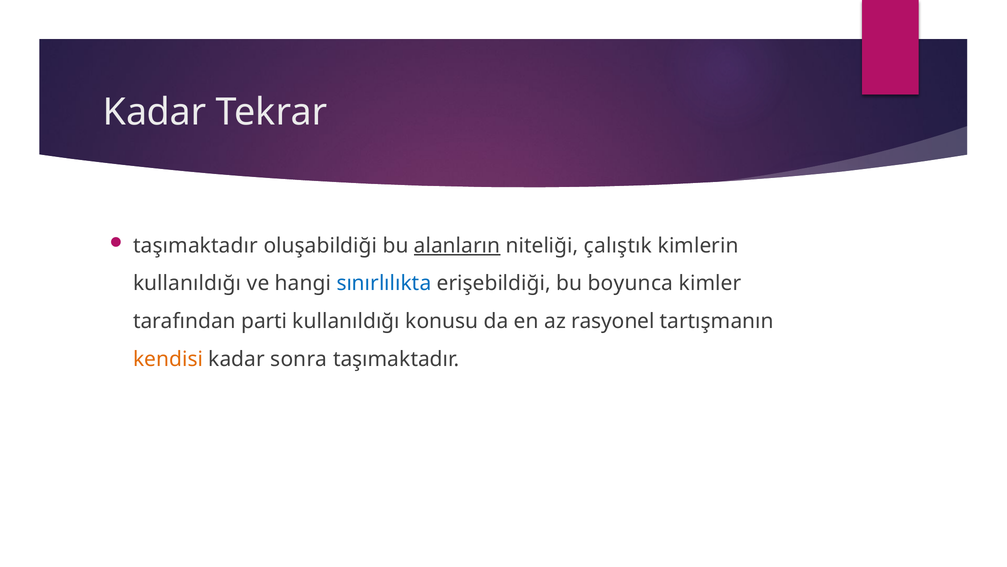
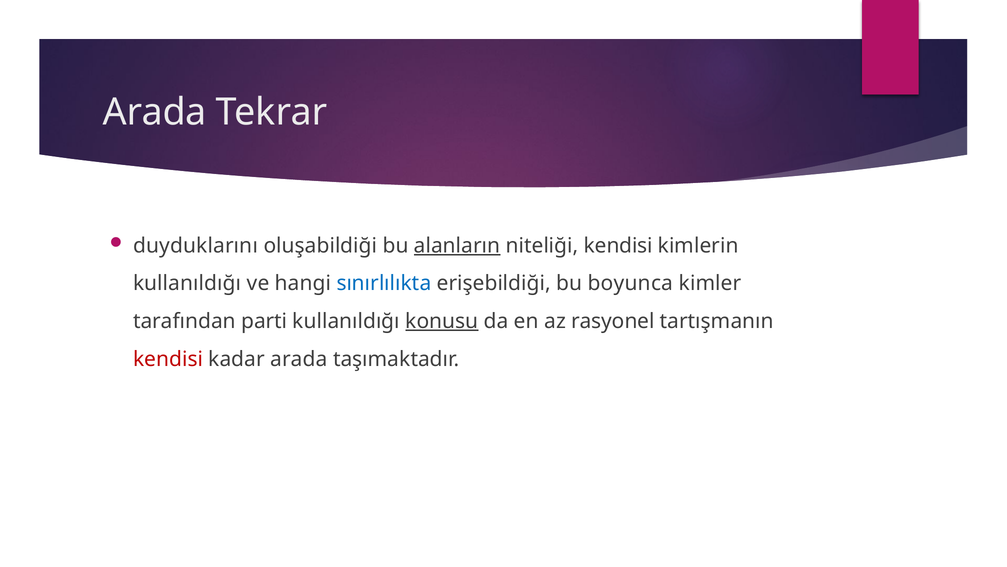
Kadar: Kadar -> Arada (155, 112)
taşımaktadır: taşımaktadır -> duyduklarını (196, 245)
niteliği çalıştık: çalıştık -> kendisi (618, 245)
konusu underline: none -> present (442, 321)
kendisi colour: orange -> red (168, 359)
kadar sonra: sonra -> arada (299, 359)
